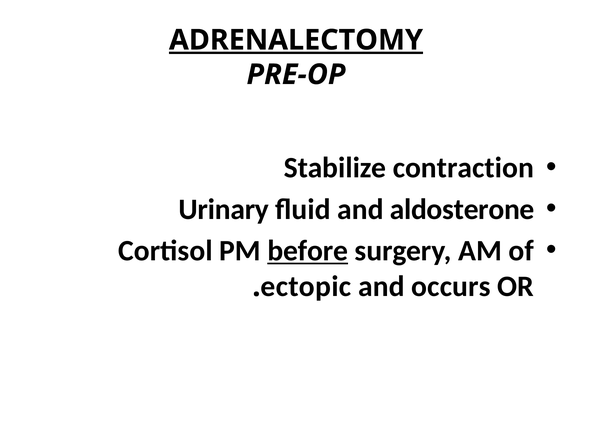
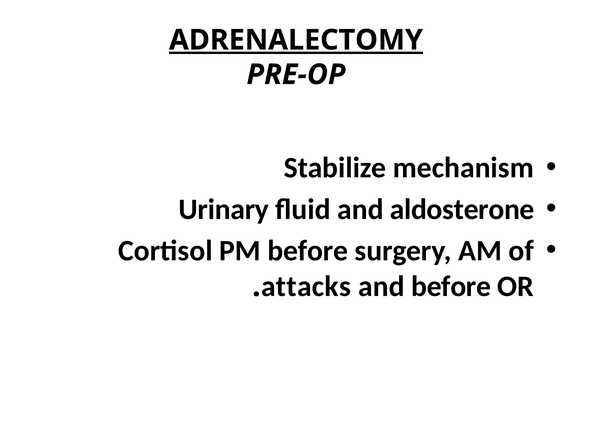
contraction: contraction -> mechanism (463, 168)
before underline: present -> none (308, 251)
ectopic: ectopic -> attacks (306, 286)
and occurs: occurs -> before (451, 286)
